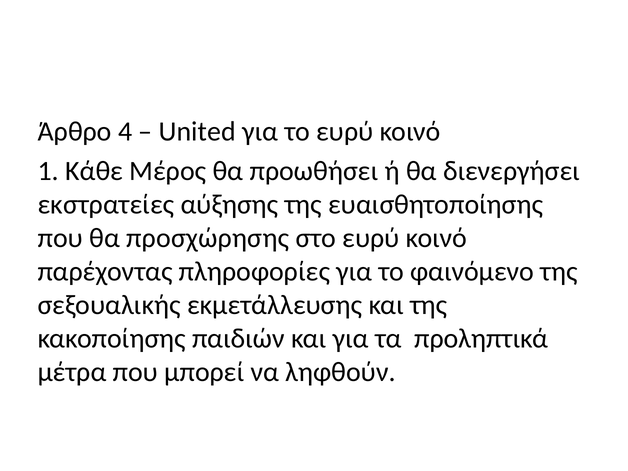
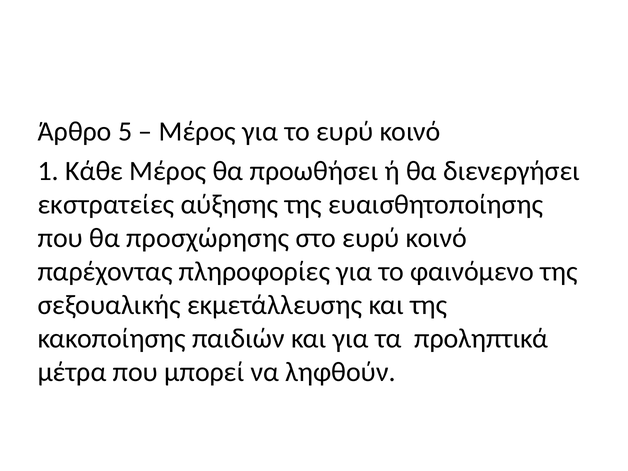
4: 4 -> 5 (125, 132)
United: United -> Μέρος (197, 132)
